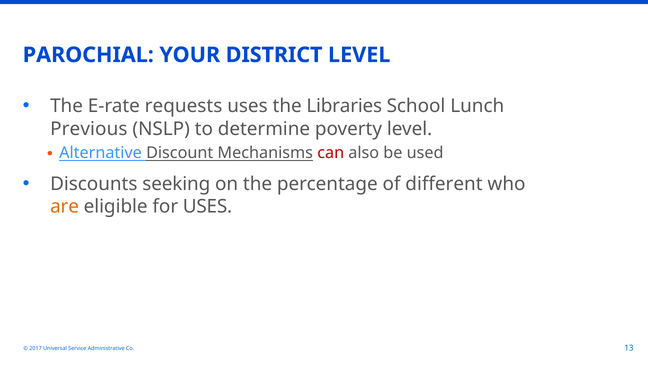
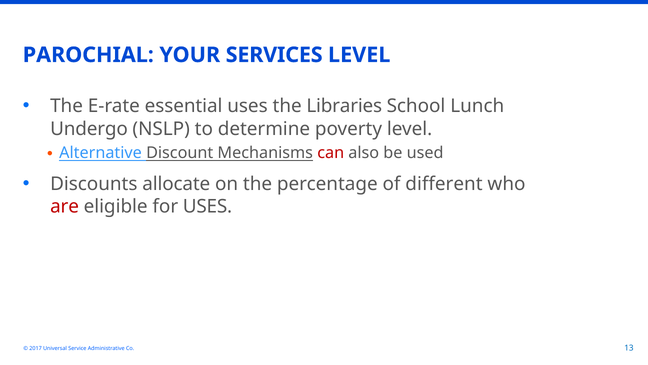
DISTRICT: DISTRICT -> SERVICES (274, 55)
requests: requests -> essential (184, 106)
Previous: Previous -> Undergo (89, 129)
seeking: seeking -> allocate (176, 184)
are colour: orange -> red (65, 206)
